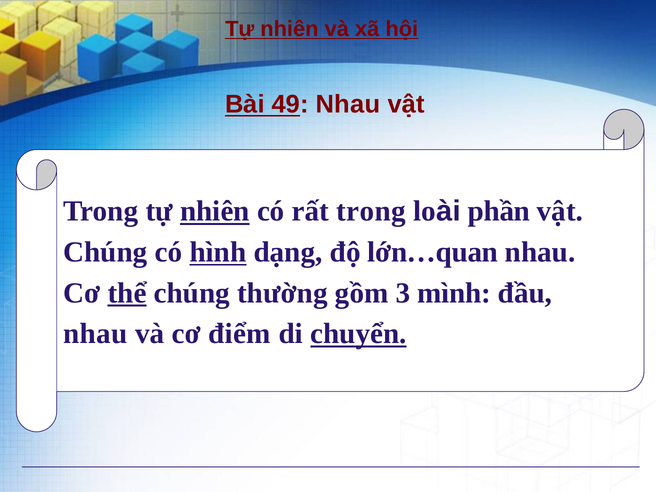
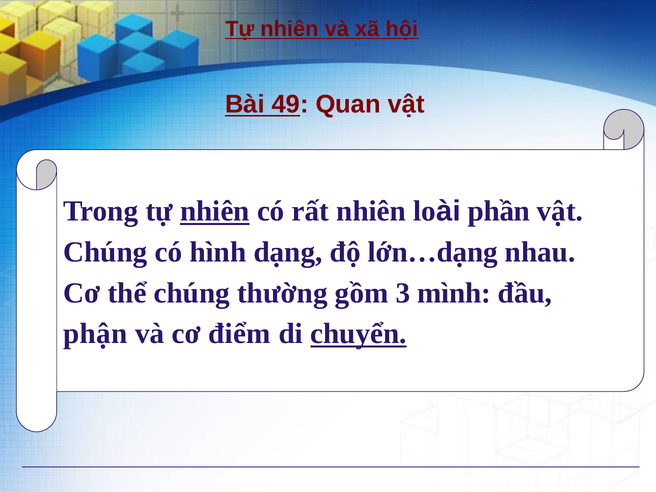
49 Nhau: Nhau -> Quan (348, 104)
rất trong: trong -> nhiên (371, 211)
hình underline: present -> none (218, 252)
lớn…quan: lớn…quan -> lớn…dạng (433, 252)
thể underline: present -> none (127, 293)
nhau: nhau -> phận (95, 334)
